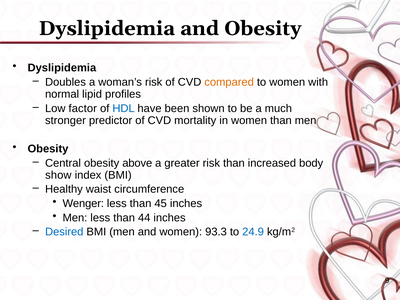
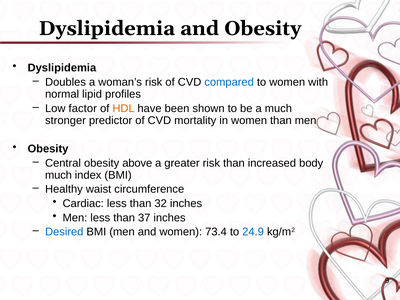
compared colour: orange -> blue (229, 82)
HDL colour: blue -> orange (124, 108)
show: show -> much (58, 175)
Wenger: Wenger -> Cardiac (83, 203)
45: 45 -> 32 (161, 203)
44: 44 -> 37 (144, 218)
93.3: 93.3 -> 73.4 (216, 232)
